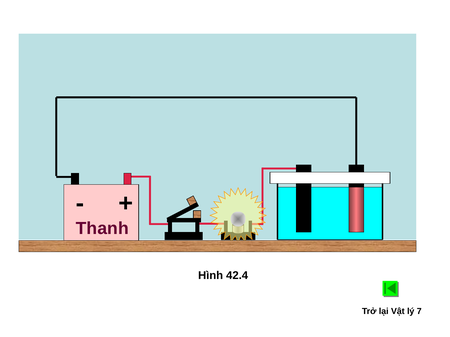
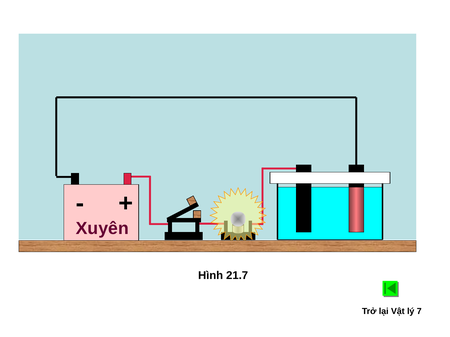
Thanh: Thanh -> Xuyên (102, 229)
42.4: 42.4 -> 21.7 (237, 276)
